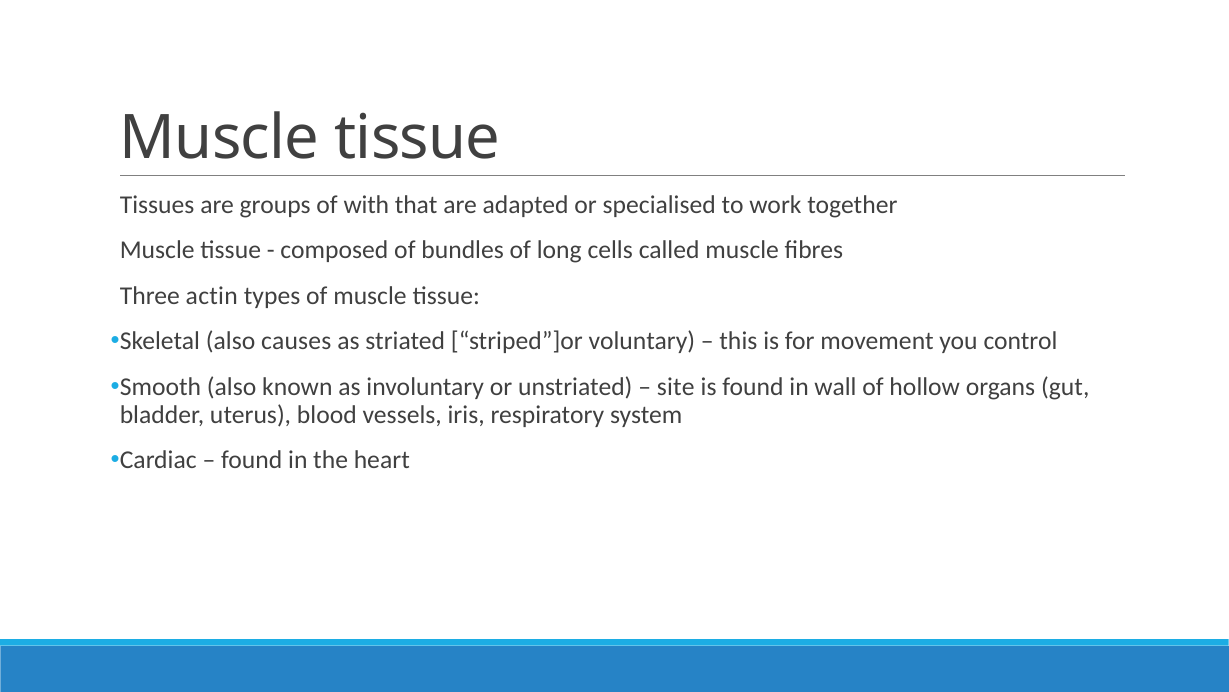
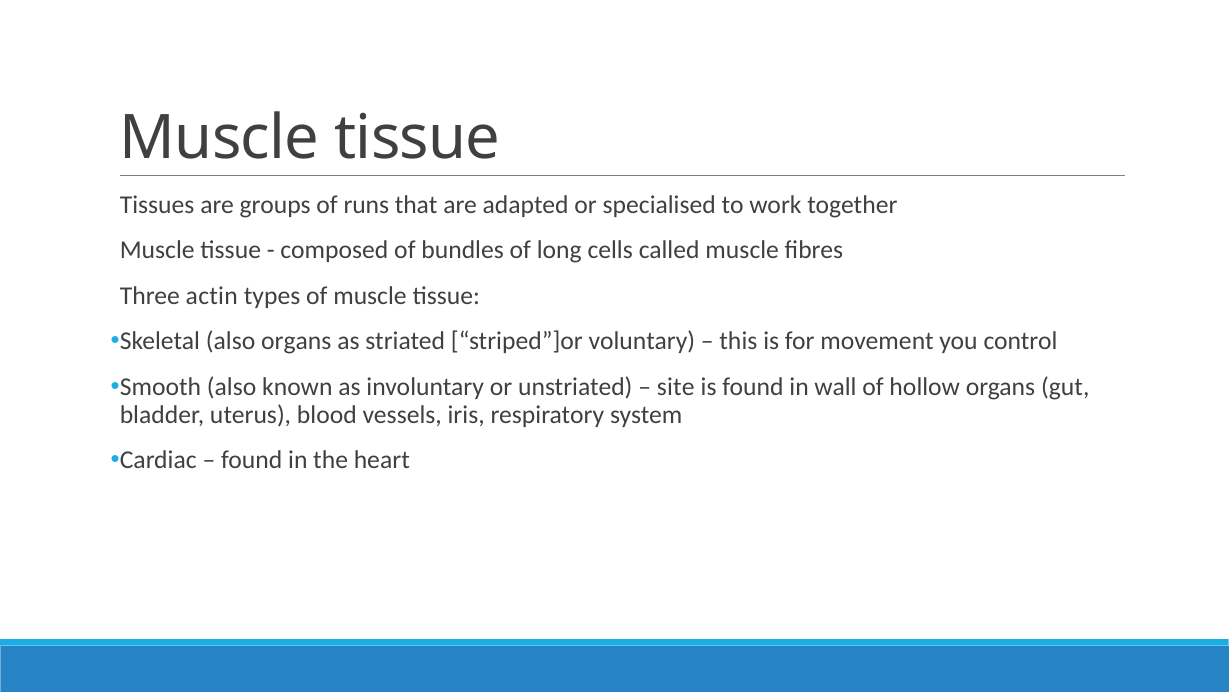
with: with -> runs (366, 204)
also causes: causes -> organs (296, 341)
